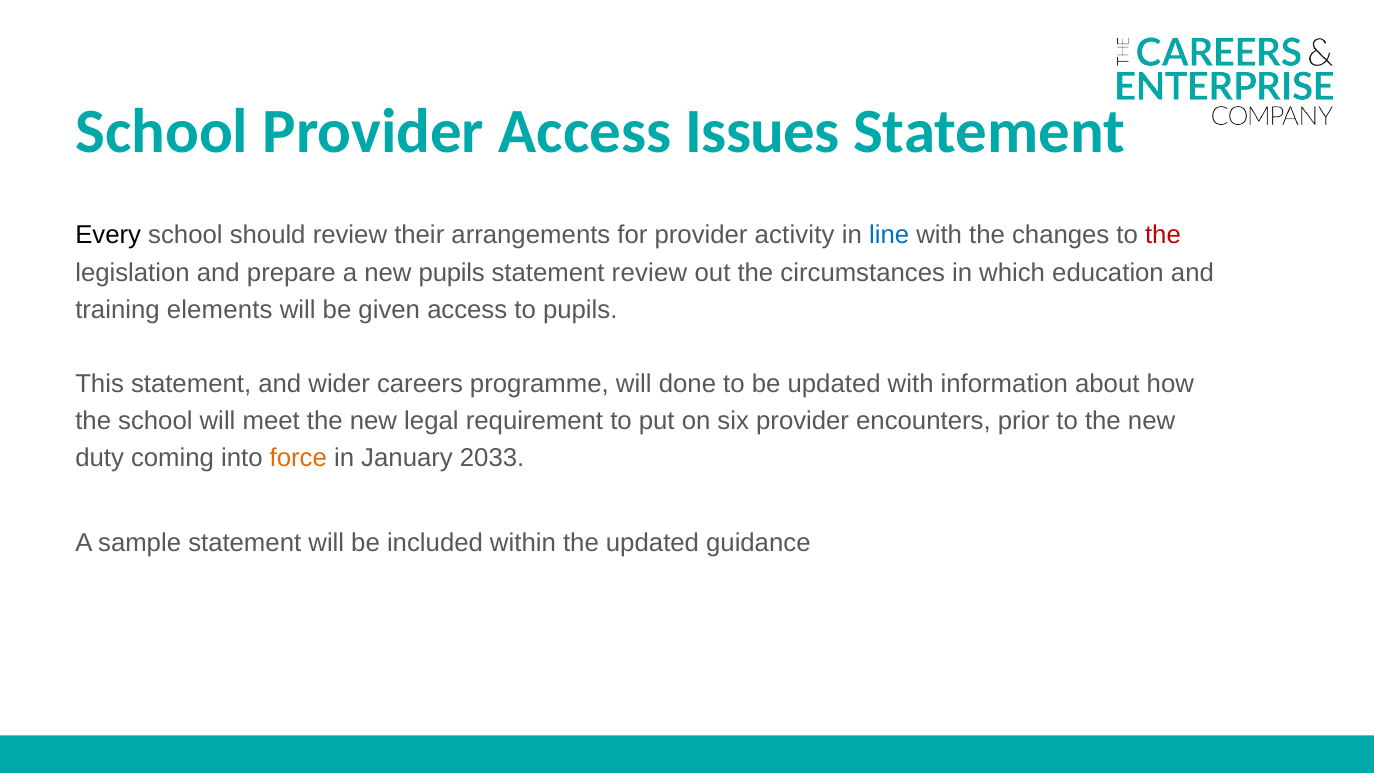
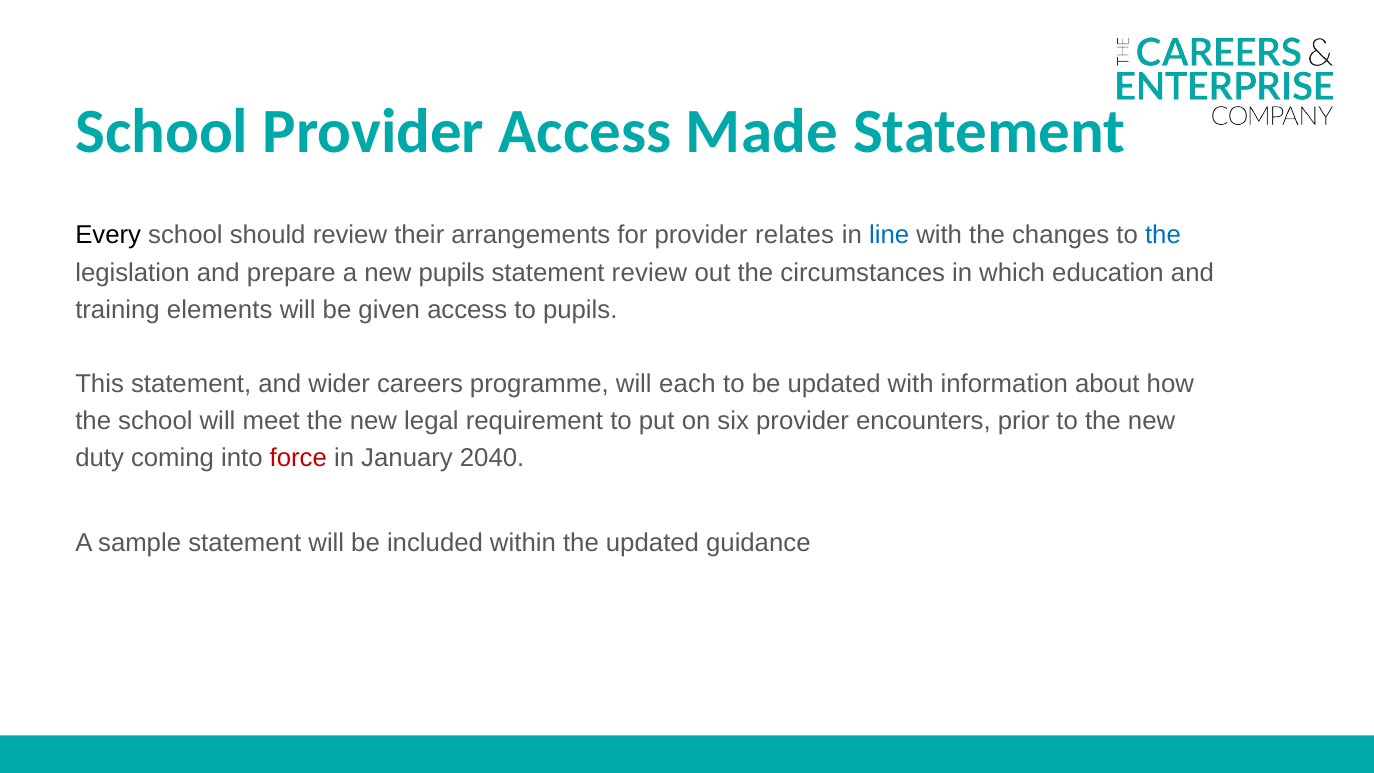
Issues: Issues -> Made (762, 132)
activity: activity -> relates (795, 235)
the colour: red -> blue (1163, 235)
done: done -> each (687, 384)
force colour: orange -> red (298, 458)
2033: 2033 -> 2040 (492, 458)
